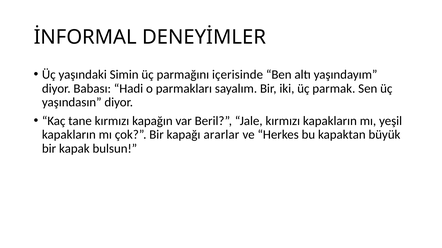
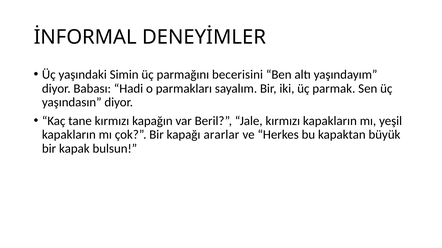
içerisinde: içerisinde -> becerisini (238, 75)
